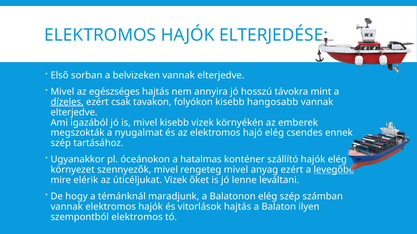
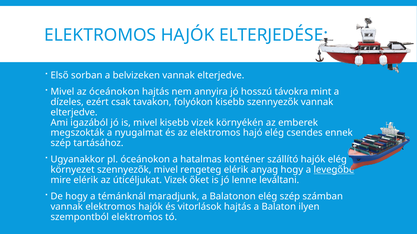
az egészséges: egészséges -> óceánokon (114, 92)
dízeles underline: present -> none (67, 102)
kisebb hangosabb: hangosabb -> szennyezők (273, 102)
rengeteg mivel: mivel -> elérik (236, 170)
anyag ezért: ezért -> hogy (292, 170)
